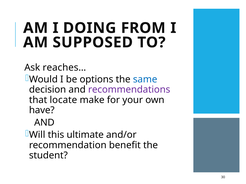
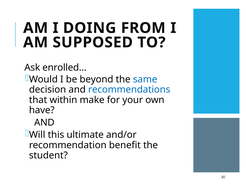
reaches…: reaches… -> enrolled… (64, 68)
options: options -> beyond (96, 80)
recommendations colour: purple -> blue (129, 90)
locate: locate -> within (63, 100)
